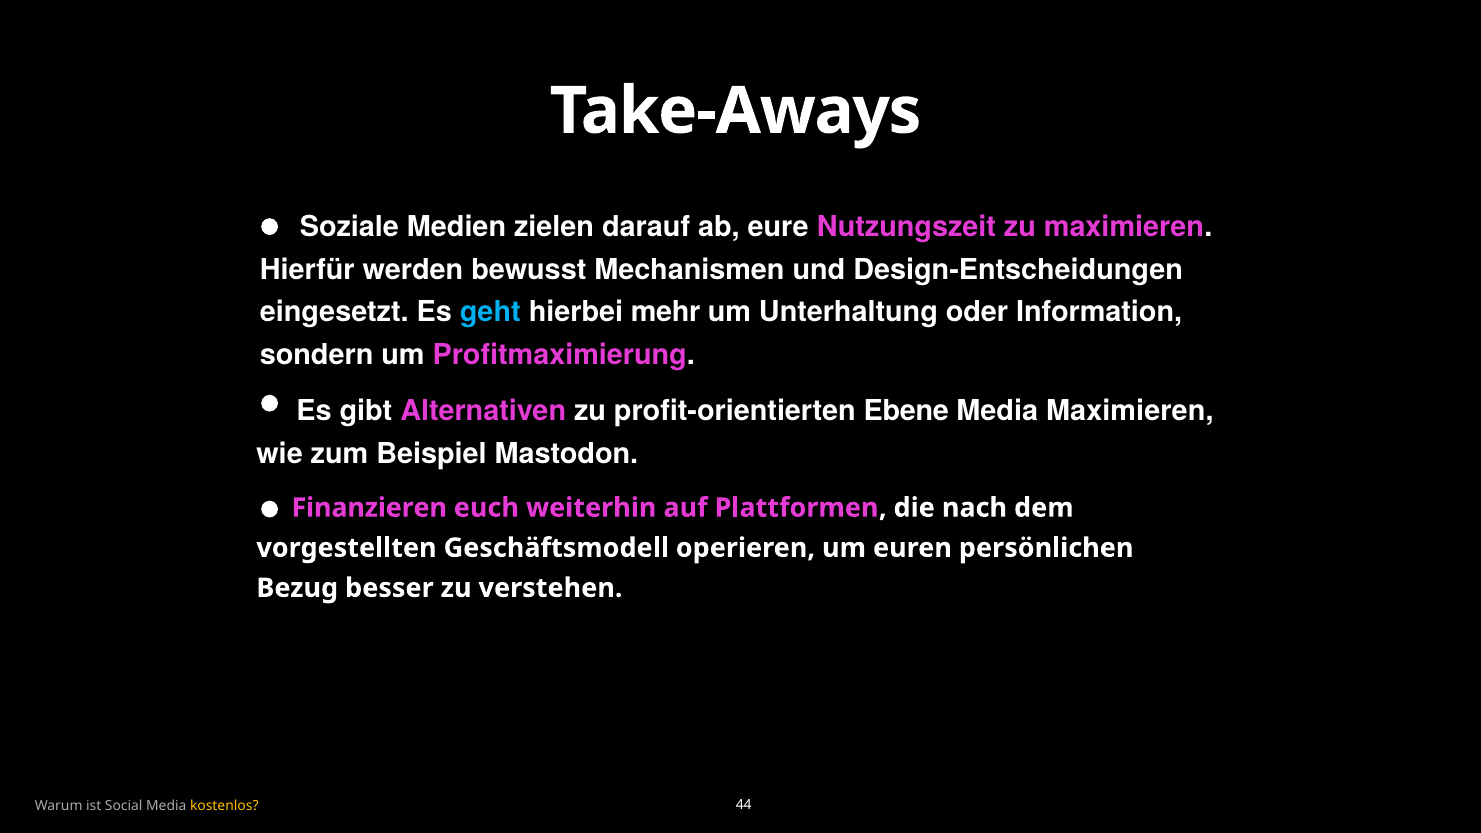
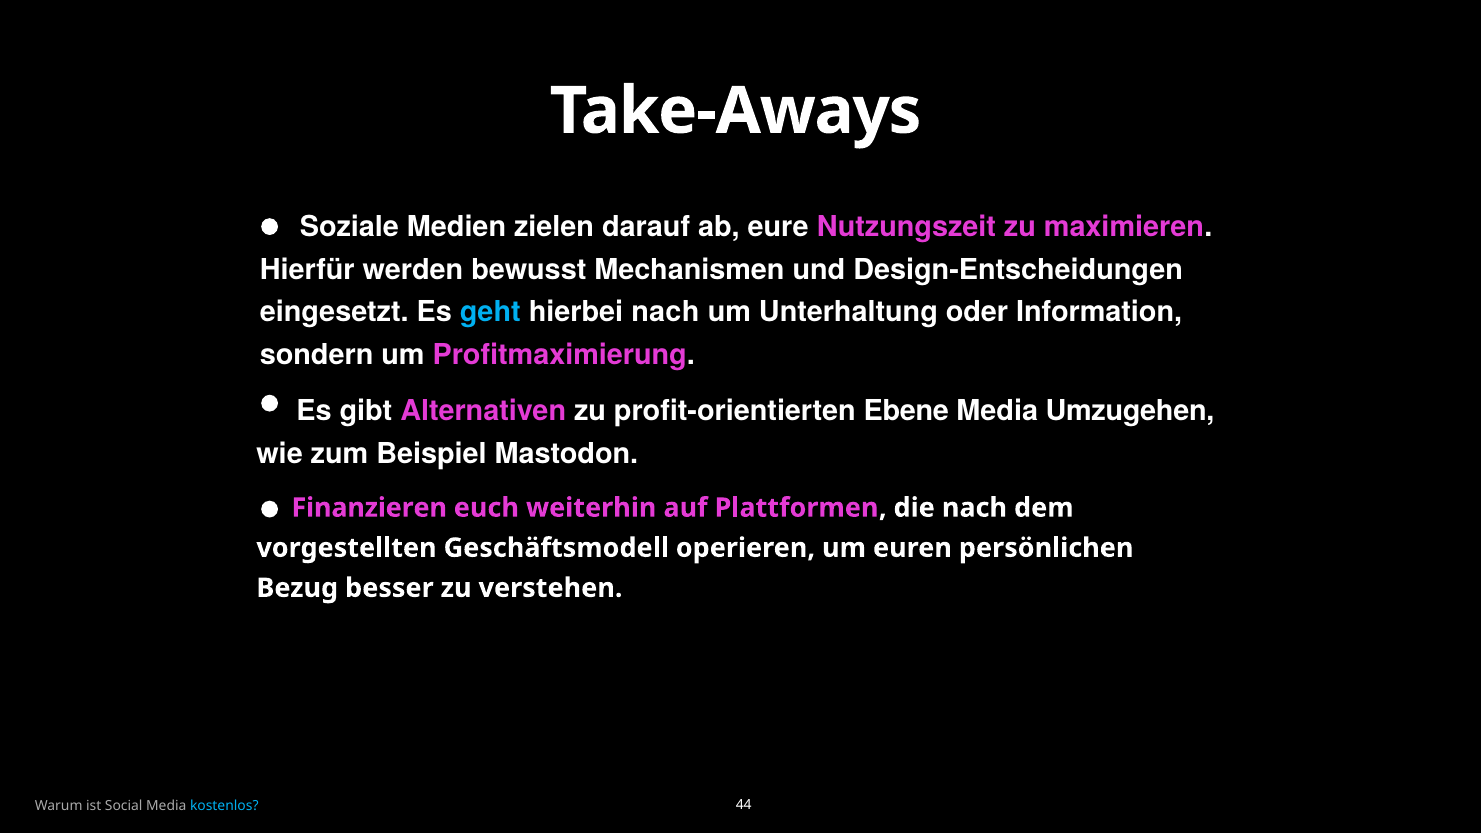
hierbei mehr: mehr -> nach (665, 312)
Media Maximieren: Maximieren -> Umzugehen (1130, 411)
kostenlos colour: yellow -> light blue (224, 806)
